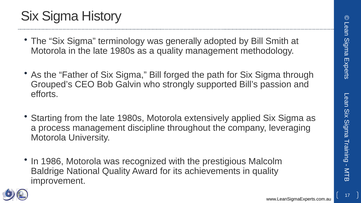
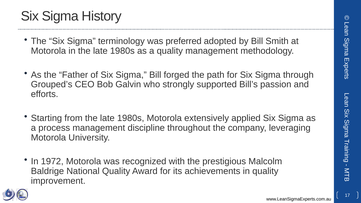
generally: generally -> preferred (184, 41)
1986: 1986 -> 1972 (52, 161)
